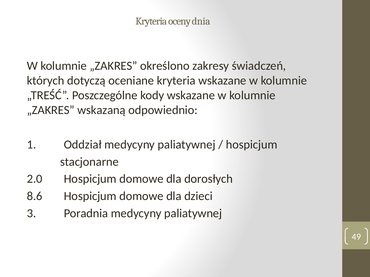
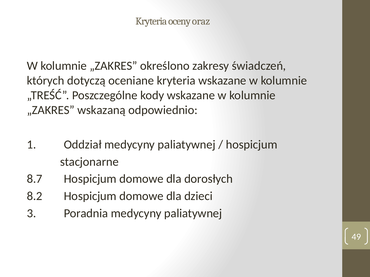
dnia: dnia -> oraz (201, 21)
2.0: 2.0 -> 8.7 (35, 179)
8.6: 8.6 -> 8.2 (35, 197)
